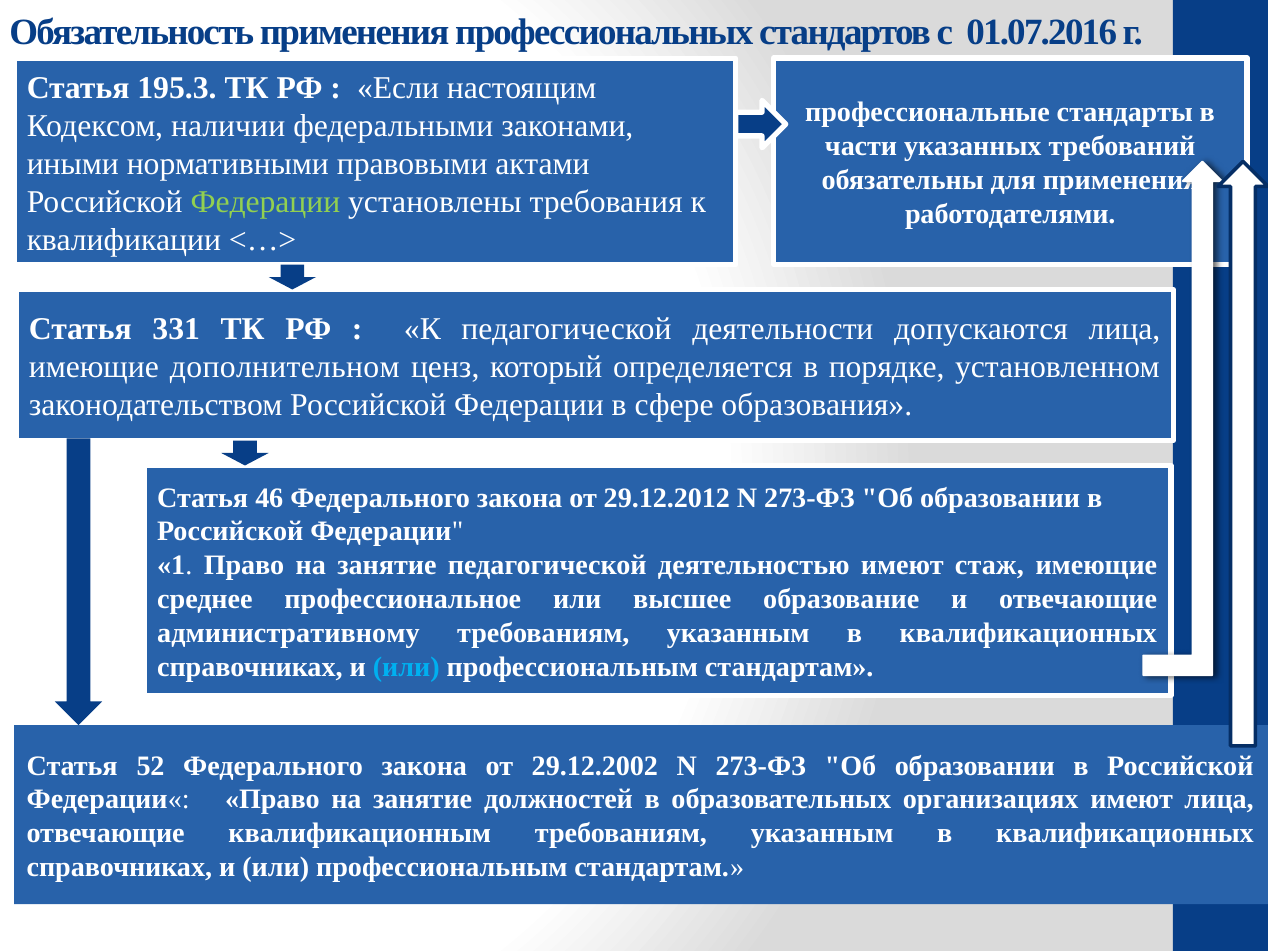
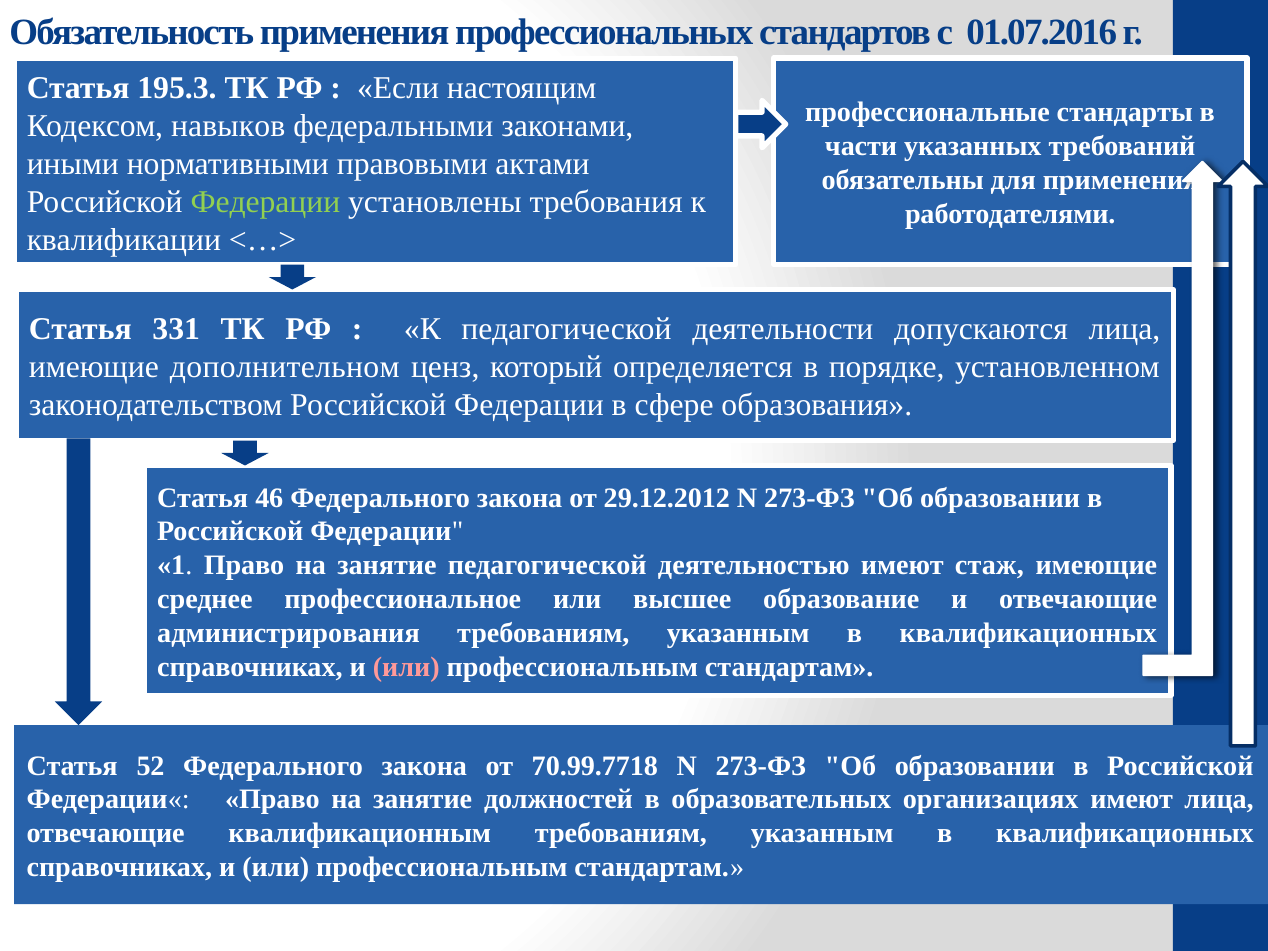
наличии: наличии -> навыков (228, 126)
административному: административному -> администрирования (288, 633)
или colour: light blue -> pink (406, 667)
29.12.2002: 29.12.2002 -> 70.99.7718 (595, 766)
